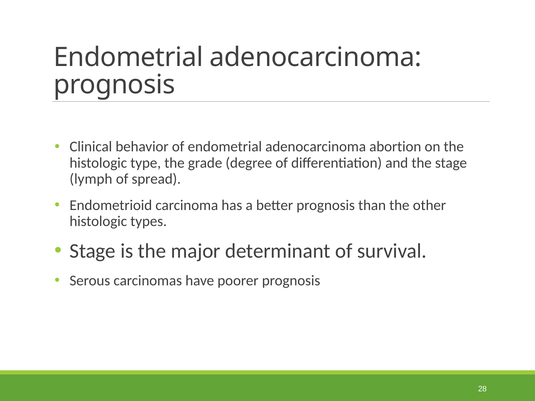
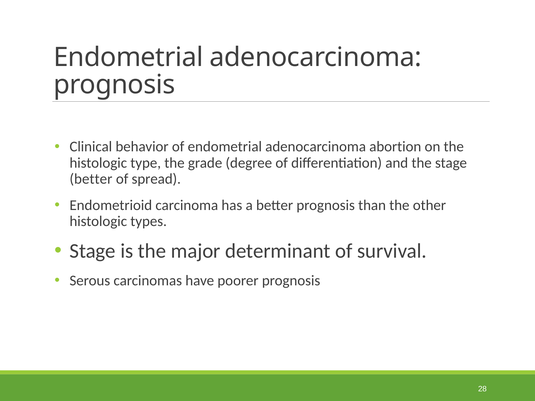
lymph: lymph -> better (91, 179)
